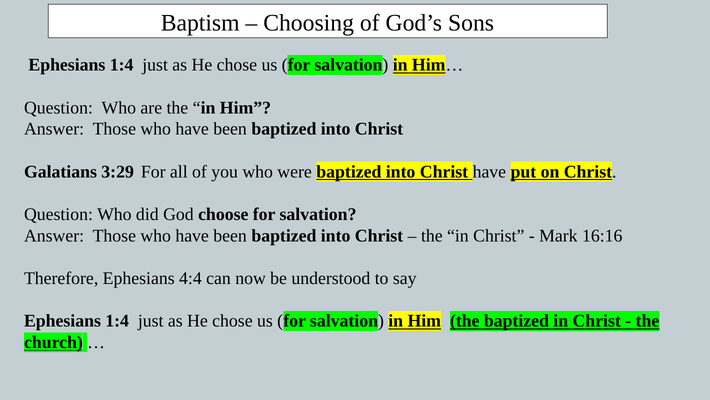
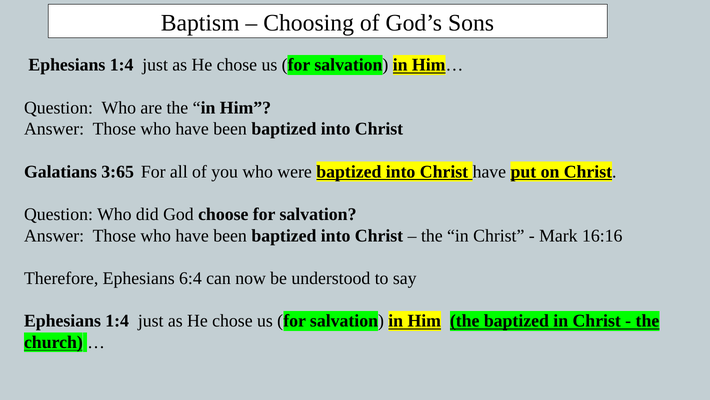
3:29: 3:29 -> 3:65 (118, 171)
4:4: 4:4 -> 6:4 (190, 278)
